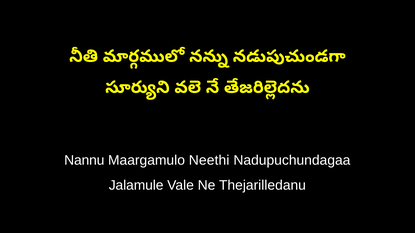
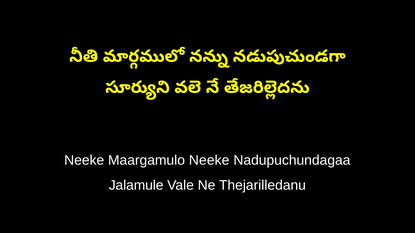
Nannu: Nannu -> Neeke (84, 161)
Maargamulo Neethi: Neethi -> Neeke (209, 161)
